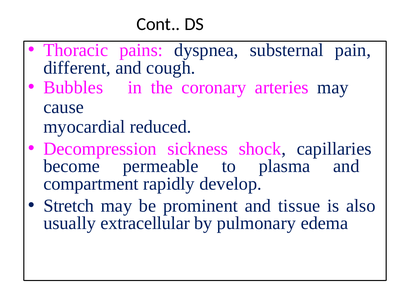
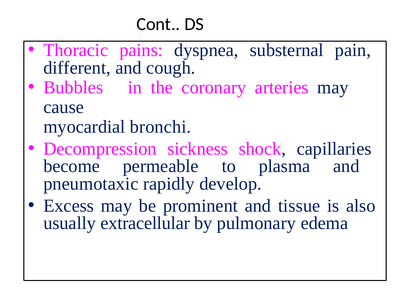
reduced: reduced -> bronchi (161, 127)
compartment: compartment -> pneumotaxic (91, 183)
Stretch: Stretch -> Excess (69, 205)
